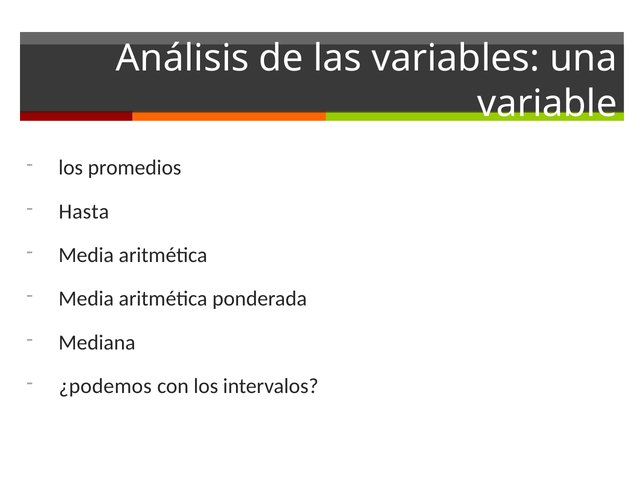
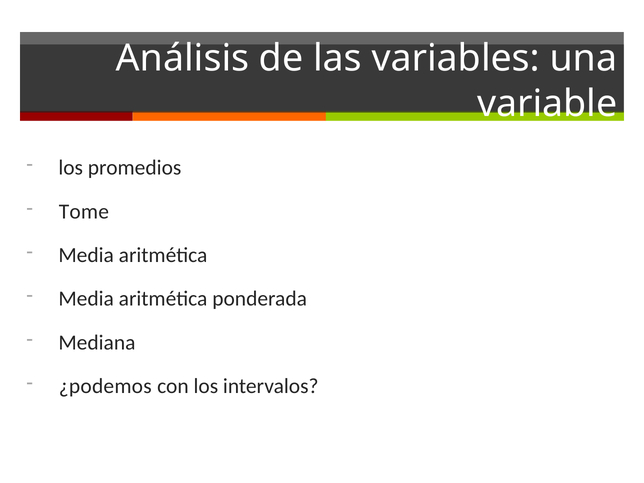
Hasta: Hasta -> Tome (84, 212)
